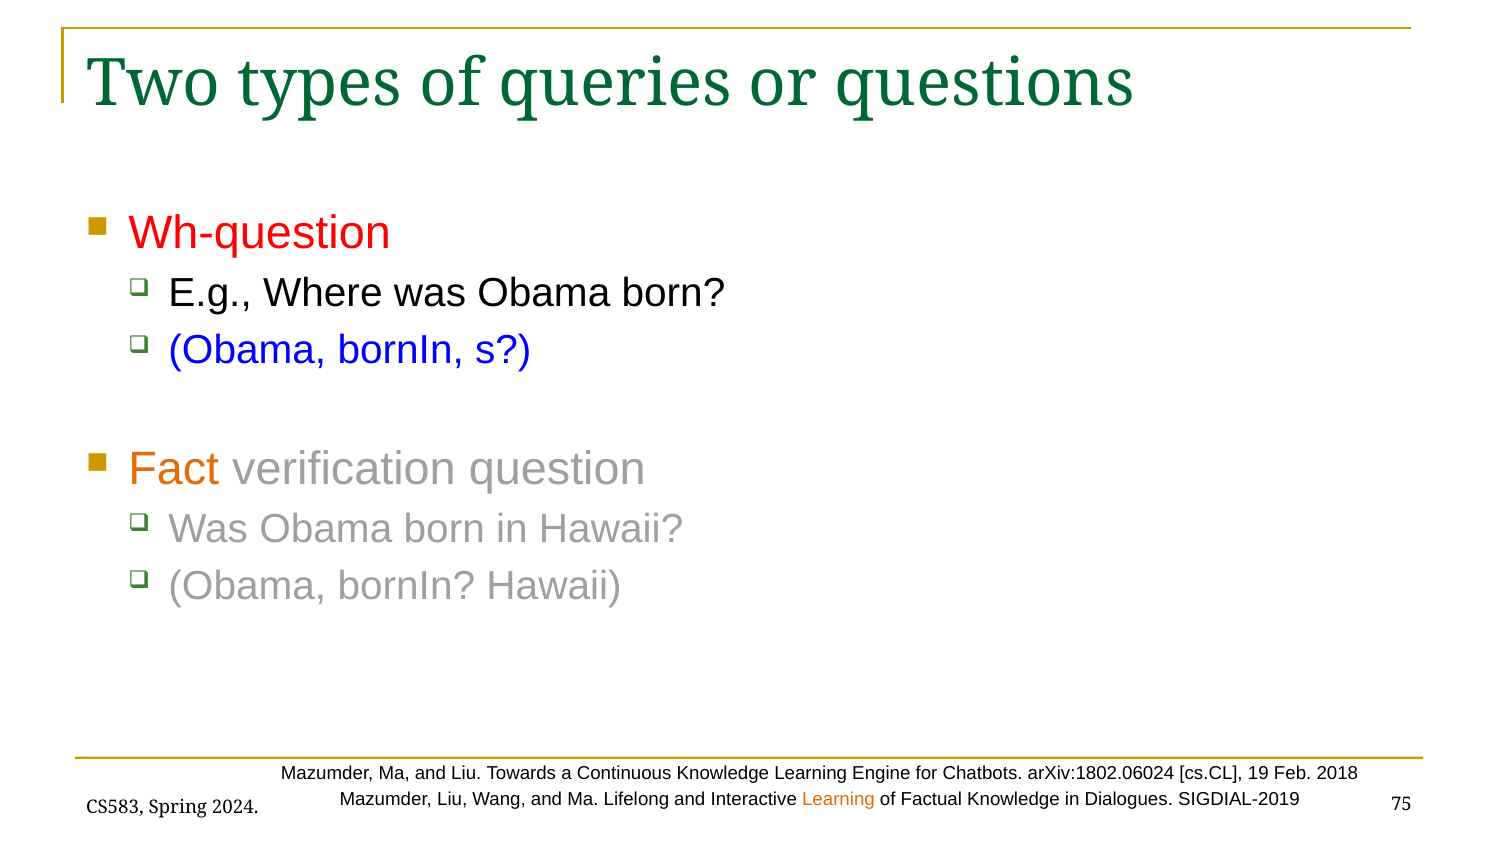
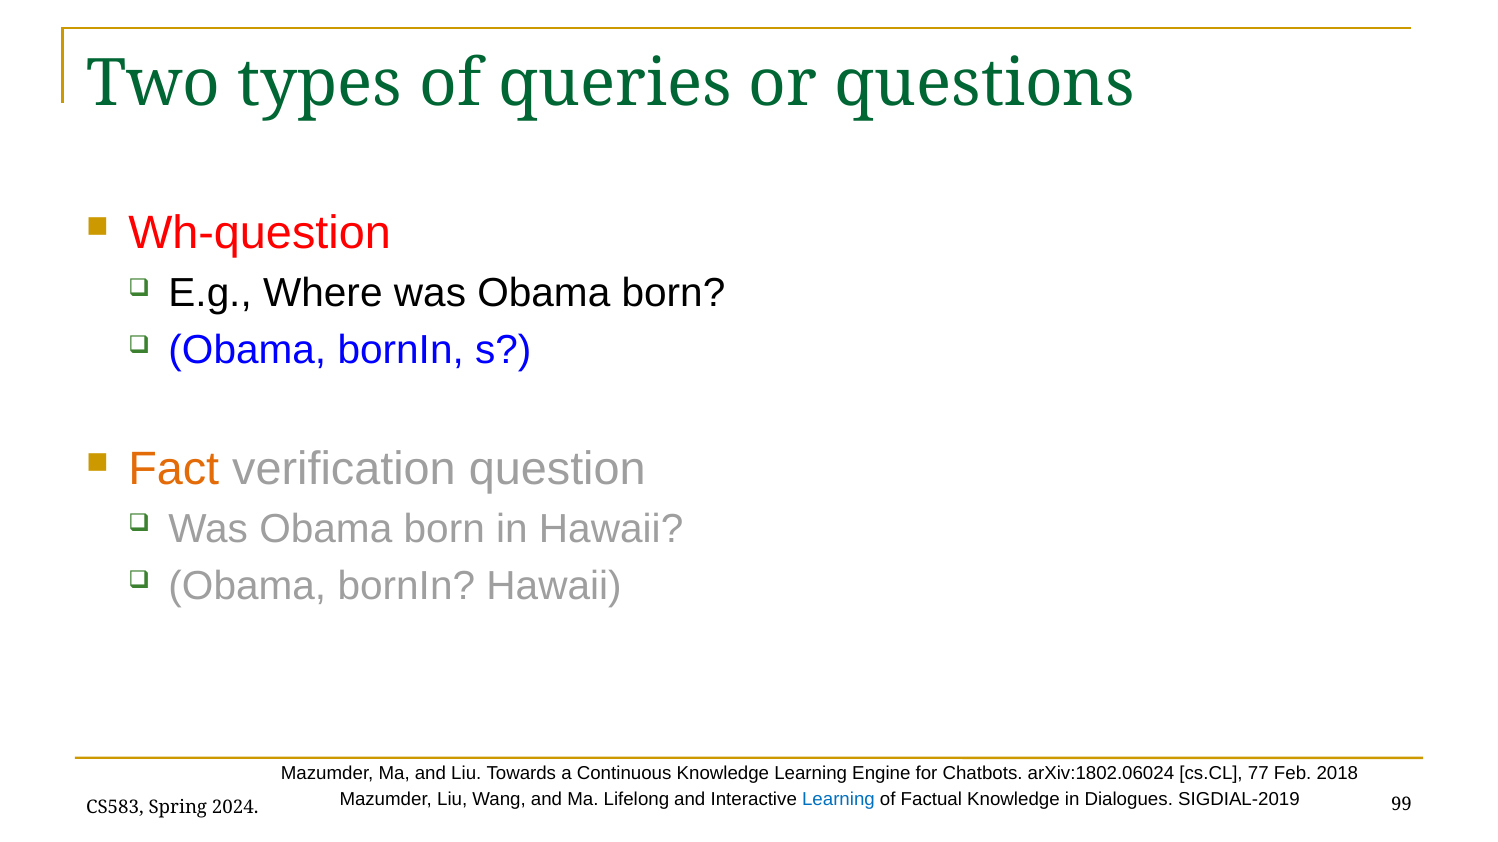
19: 19 -> 77 (1258, 774)
Learning colour: orange -> blue (838, 800)
75: 75 -> 99 (1401, 805)
